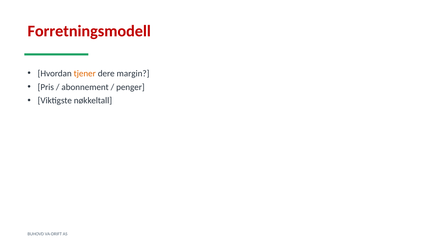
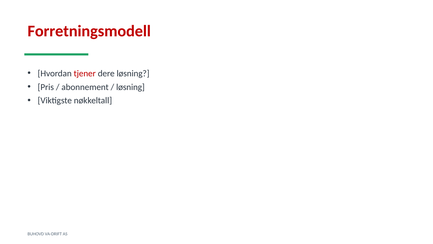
tjener colour: orange -> red (85, 73)
dere margin: margin -> løsning (133, 73)
penger: penger -> løsning (130, 87)
